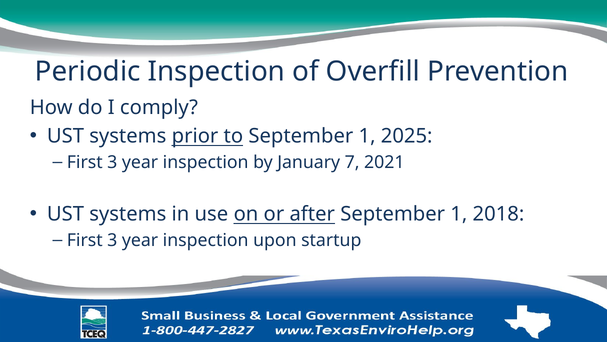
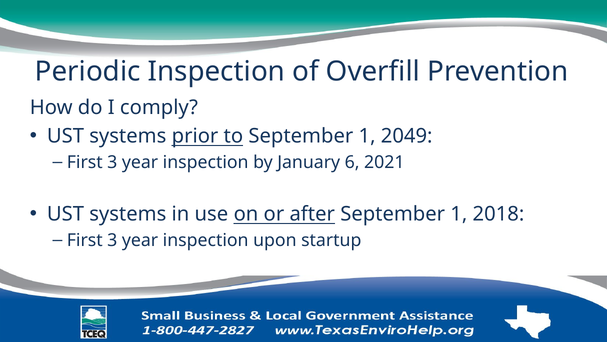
2025: 2025 -> 2049 (407, 136)
7: 7 -> 6 (352, 162)
